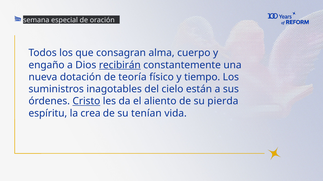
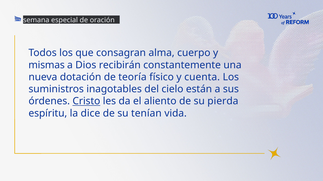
engaño: engaño -> mismas (47, 65)
recibirán underline: present -> none (120, 65)
tiempo: tiempo -> cuenta (202, 77)
crea: crea -> dice (90, 114)
